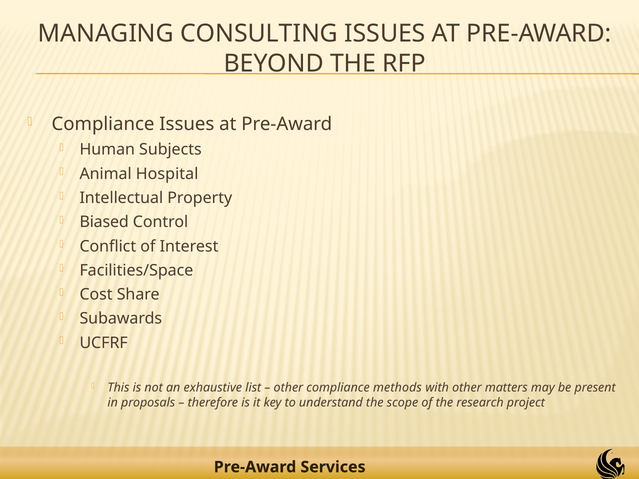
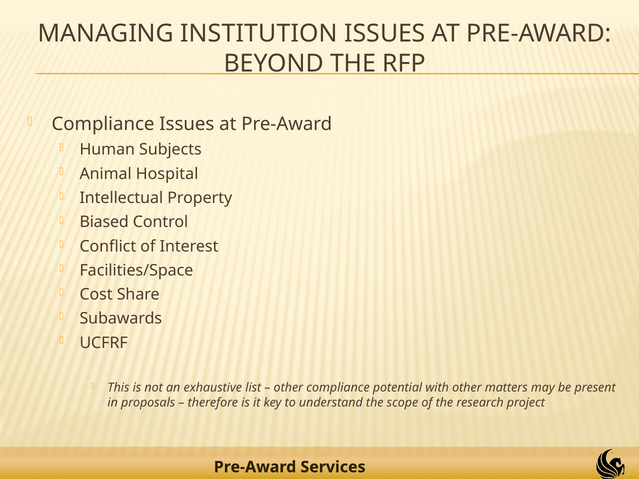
CONSULTING: CONSULTING -> INSTITUTION (259, 34)
methods: methods -> potential (398, 388)
